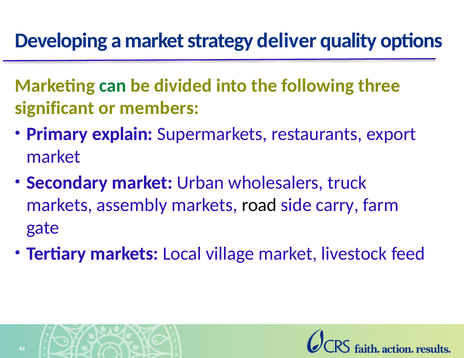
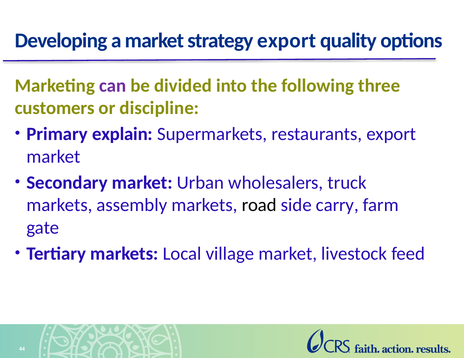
strategy deliver: deliver -> export (287, 40)
can colour: green -> purple (113, 86)
significant: significant -> customers (55, 108)
members: members -> discipline (159, 108)
